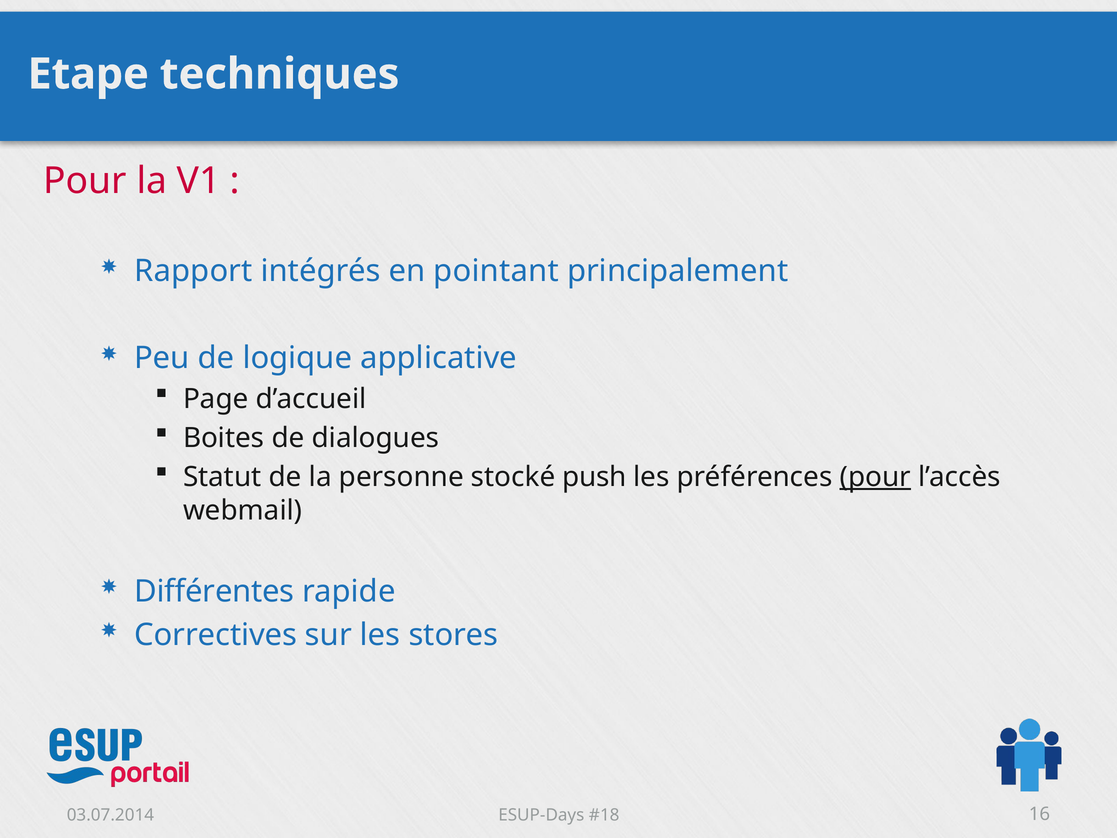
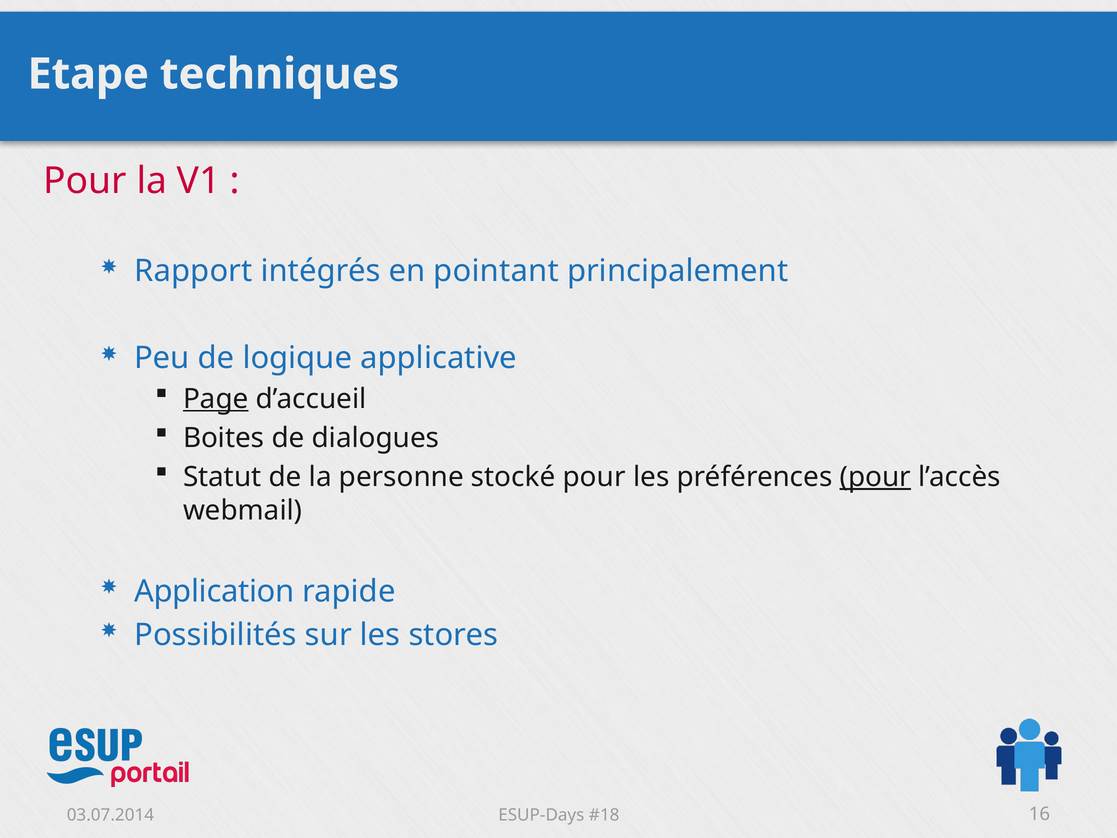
Page underline: none -> present (216, 399)
stocké push: push -> pour (594, 477)
Différentes: Différentes -> Application (214, 591)
Correctives: Correctives -> Possibilités (216, 635)
